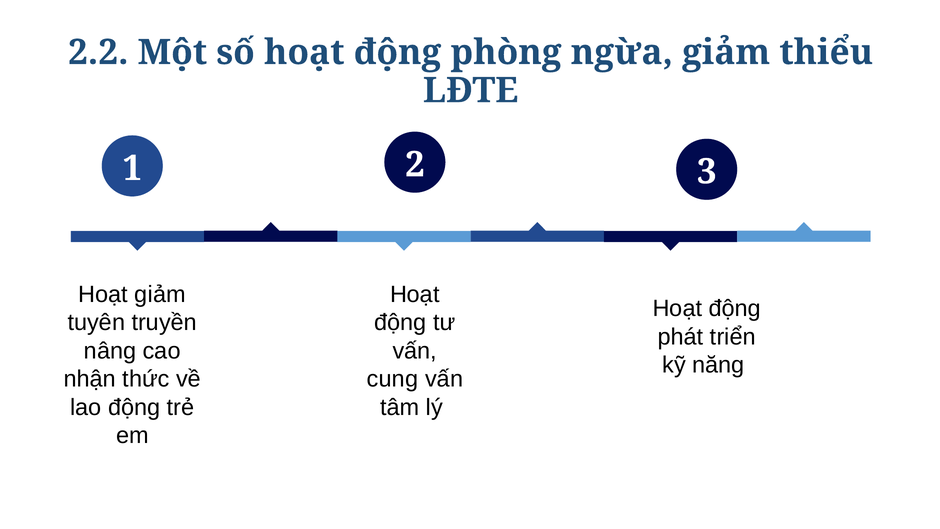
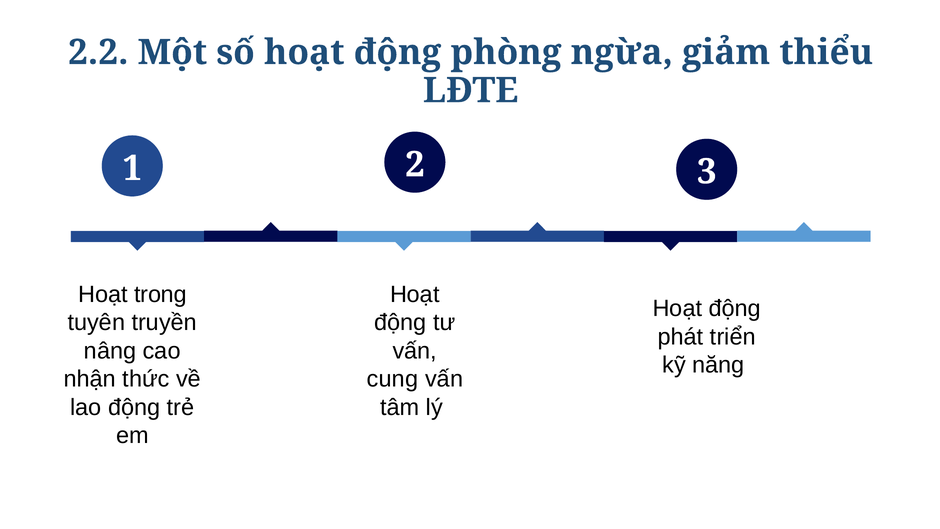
Hoạt giảm: giảm -> trong (160, 294)
